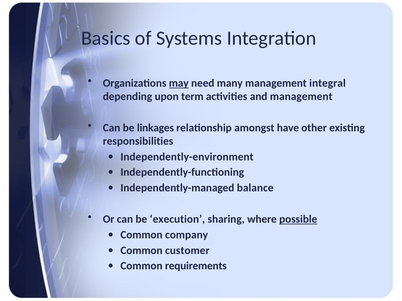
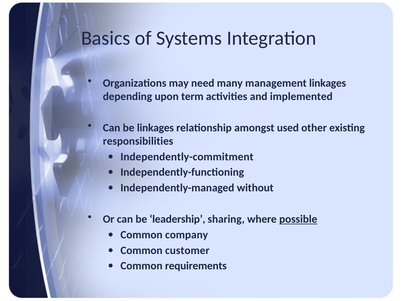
may underline: present -> none (179, 83)
management integral: integral -> linkages (328, 83)
and management: management -> implemented (301, 97)
have: have -> used (288, 128)
Independently-environment: Independently-environment -> Independently-commitment (187, 157)
balance: balance -> without (255, 188)
execution: execution -> leadership (177, 219)
